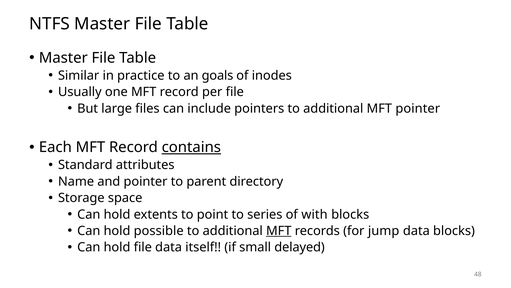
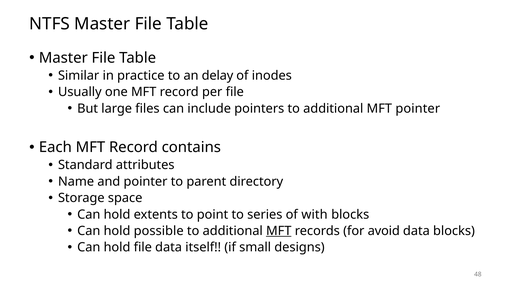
goals: goals -> delay (218, 75)
contains underline: present -> none (191, 147)
jump: jump -> avoid (384, 230)
delayed: delayed -> designs (300, 247)
